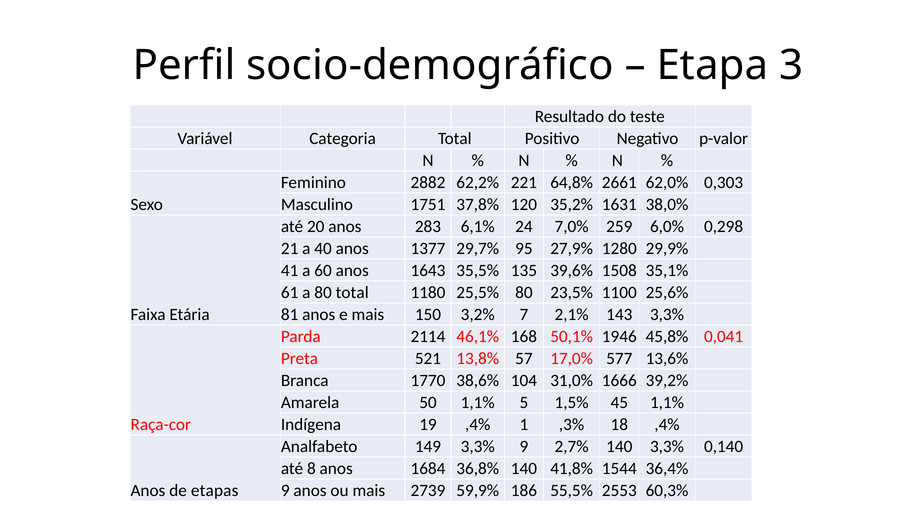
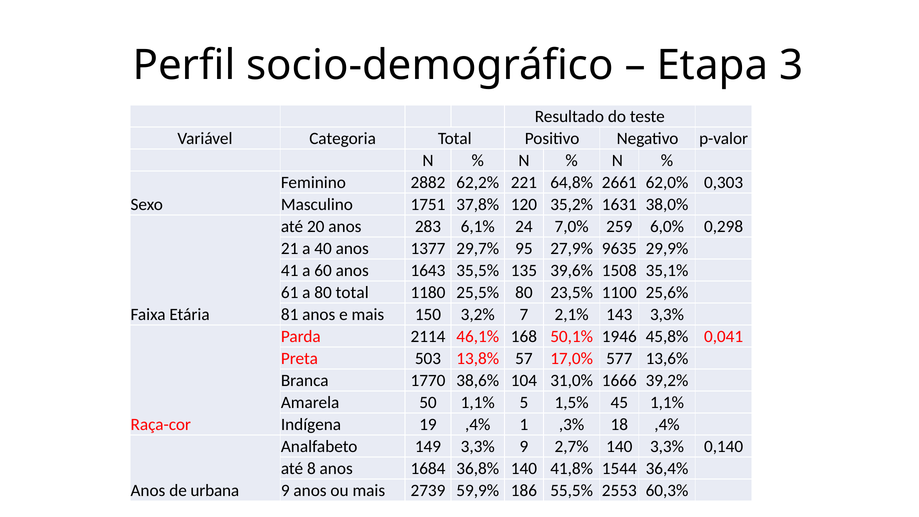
1280: 1280 -> 9635 (619, 248)
521: 521 -> 503 (428, 358)
etapas: etapas -> urbana (215, 491)
